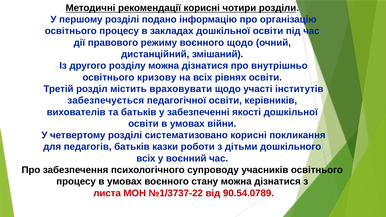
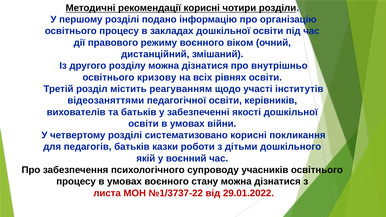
воєнного щодо: щодо -> віком (240, 43)
враховувати: враховувати -> реагуванням (181, 89)
забезпечується: забезпечується -> відеозаняттями (106, 101)
всіх: всіх -> якій (146, 158)
90.54.0789: 90.54.0789 -> 29.01.2022 (248, 193)
